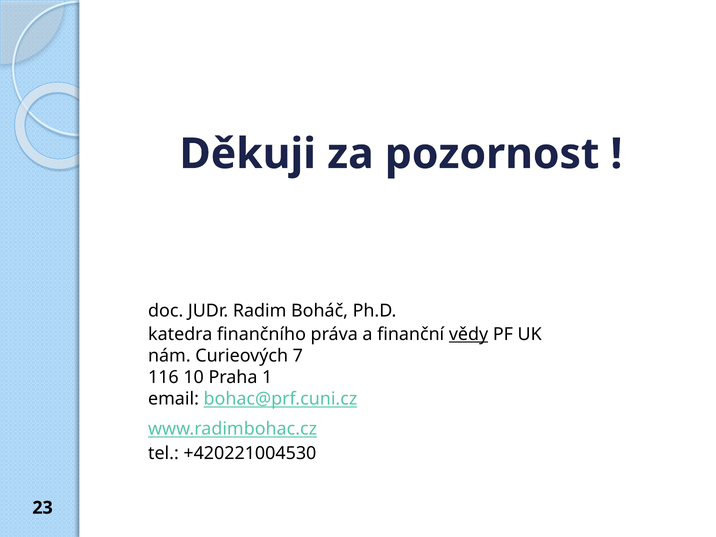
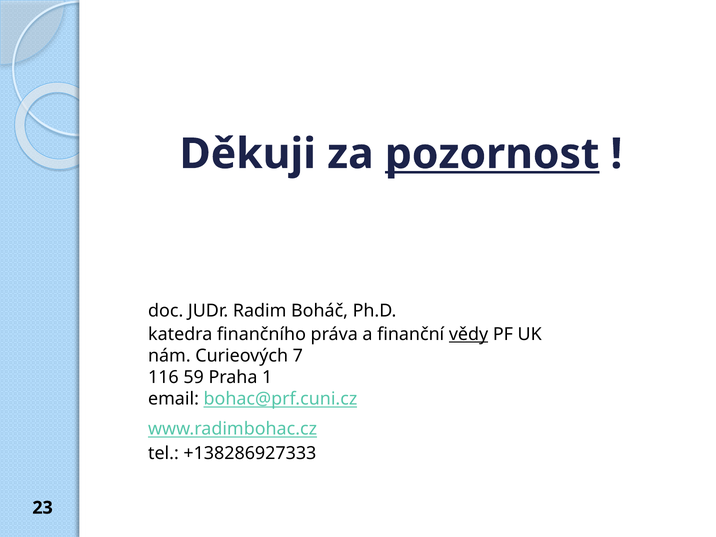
pozornost underline: none -> present (492, 154)
10: 10 -> 59 (194, 377)
+420221004530: +420221004530 -> +138286927333 (250, 453)
